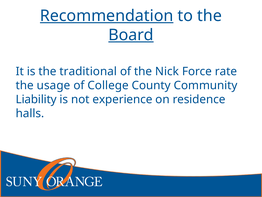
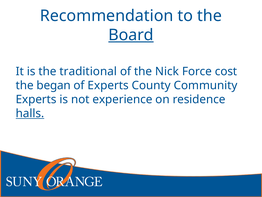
Recommendation underline: present -> none (107, 16)
rate: rate -> cost (226, 71)
usage: usage -> began (54, 85)
of College: College -> Experts (108, 85)
Liability: Liability -> Experts (36, 99)
halls underline: none -> present (30, 113)
